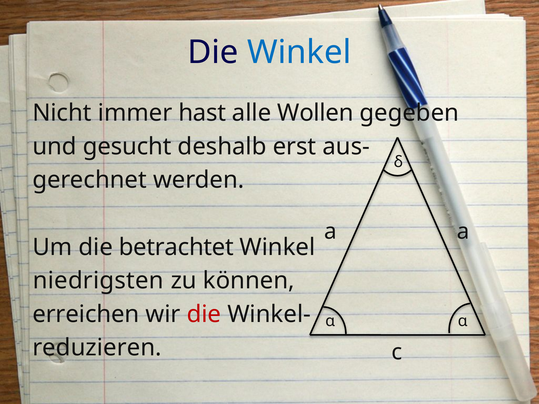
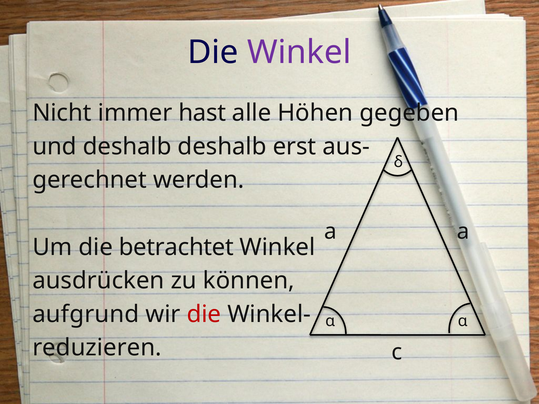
Winkel colour: blue -> purple (299, 52)
Wollen: Wollen -> Höhen (315, 113)
und gesucht: gesucht -> deshalb (127, 147)
niedrigsten: niedrigsten -> ausdrücken (98, 281)
erreichen: erreichen -> aufgrund (86, 314)
